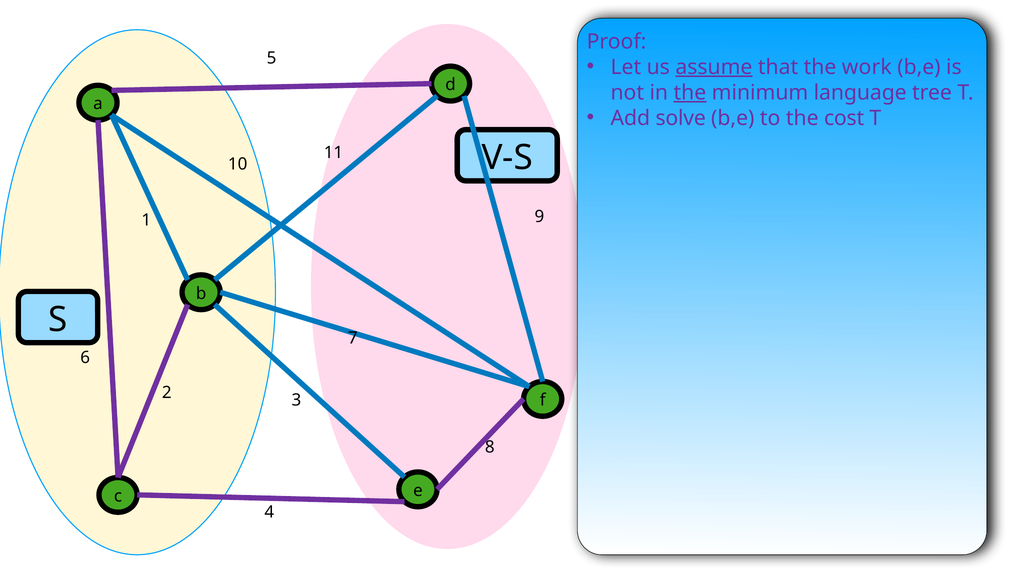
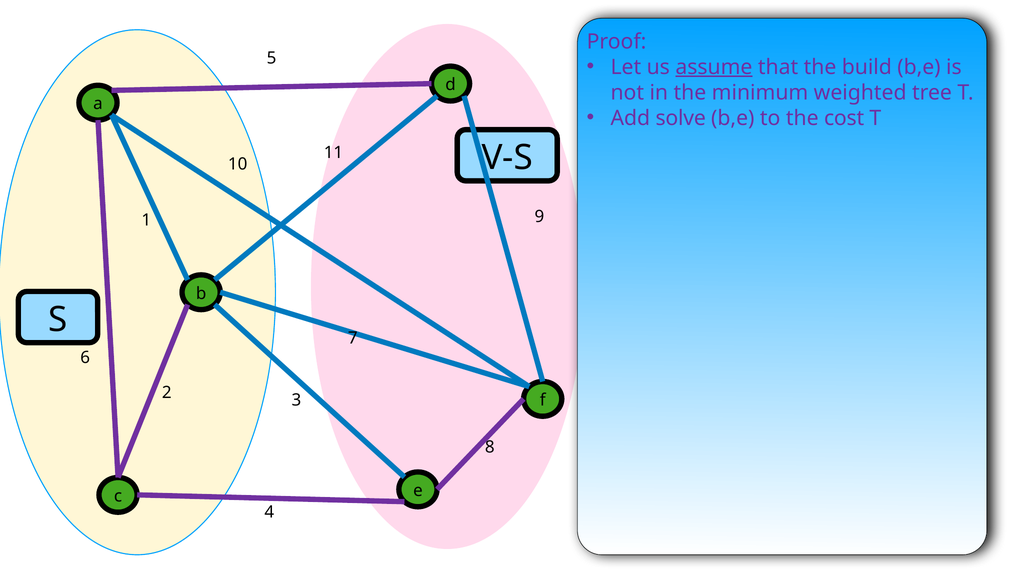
work: work -> build (867, 67)
the underline: present -> none (690, 93)
language: language -> weighted (860, 93)
